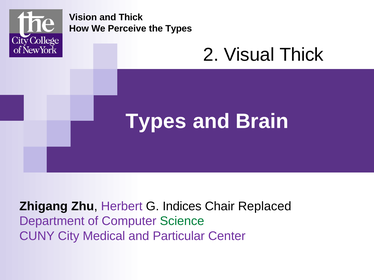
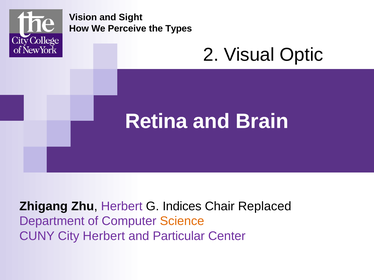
and Thick: Thick -> Sight (131, 17)
Visual Thick: Thick -> Optic (301, 55)
Types: Types -> Retina (156, 121)
Science colour: green -> orange (182, 222)
City Medical: Medical -> Herbert (104, 236)
